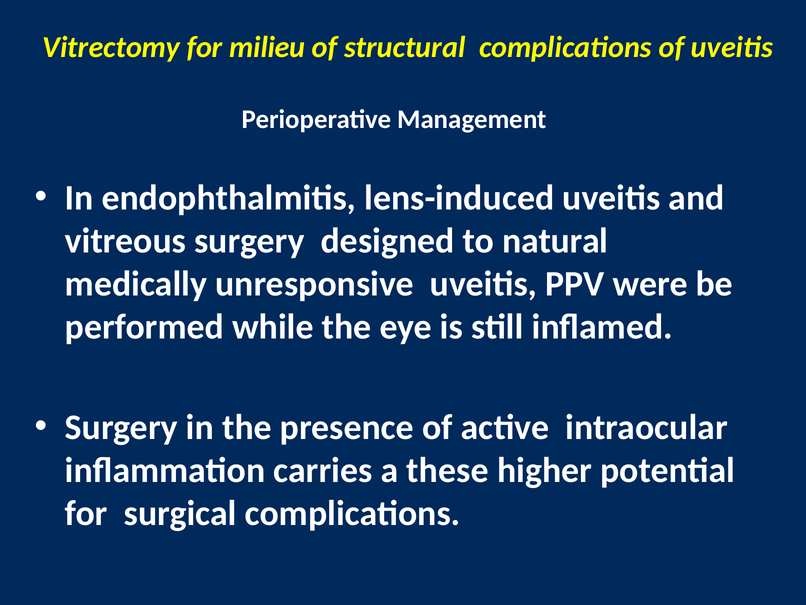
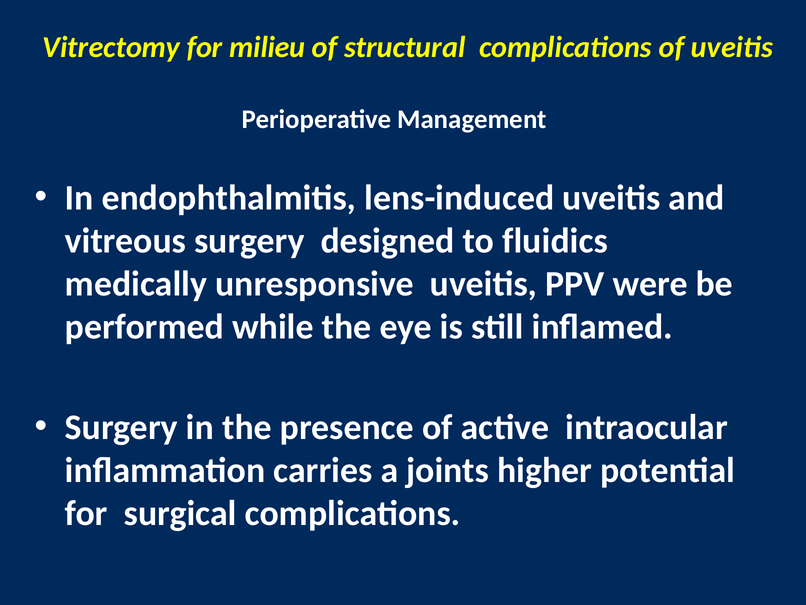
natural: natural -> fluidics (555, 241)
these: these -> joints (448, 470)
